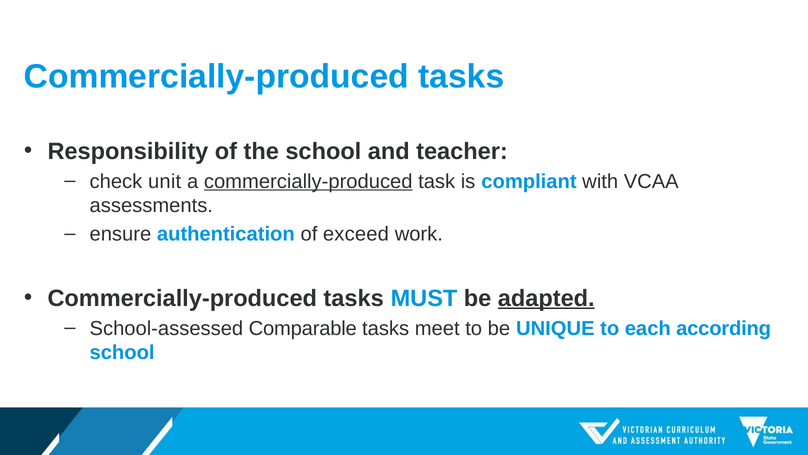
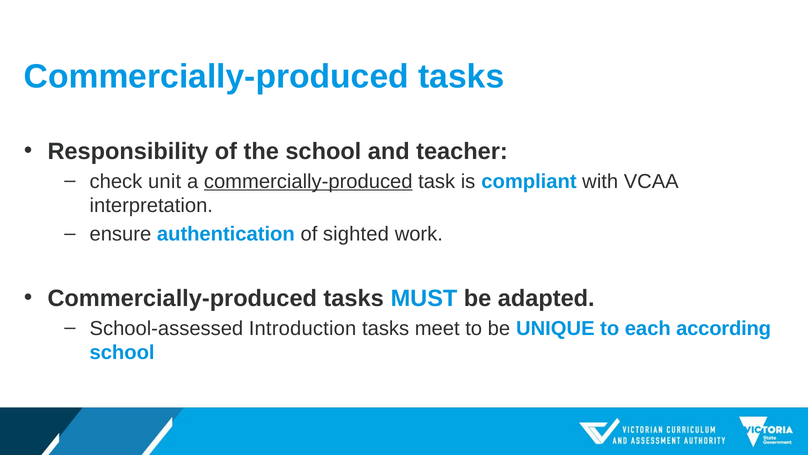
assessments: assessments -> interpretation (151, 205)
exceed: exceed -> sighted (356, 234)
adapted underline: present -> none (546, 298)
Comparable: Comparable -> Introduction (303, 328)
